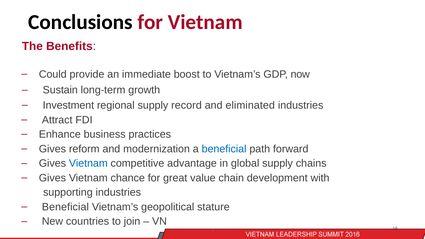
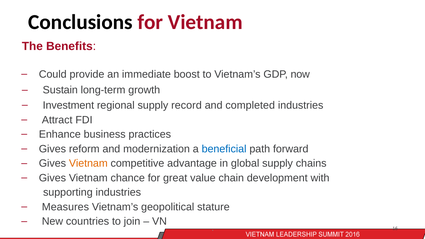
eliminated: eliminated -> completed (250, 105)
Vietnam colour: blue -> orange (88, 163)
Beneficial: Beneficial -> Measures (65, 207)
